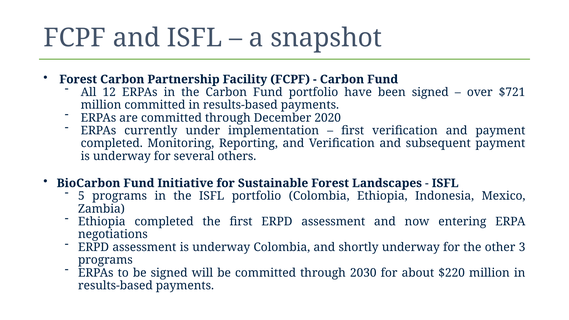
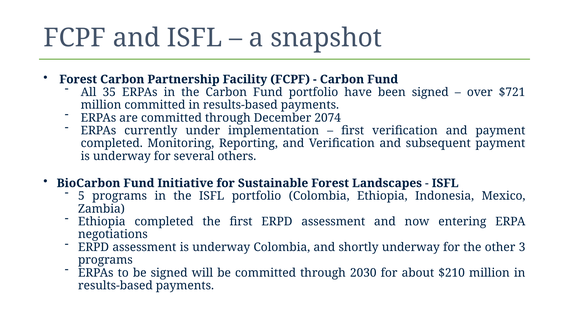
12: 12 -> 35 (109, 92)
2020: 2020 -> 2074 (328, 118)
$220: $220 -> $210 (452, 273)
